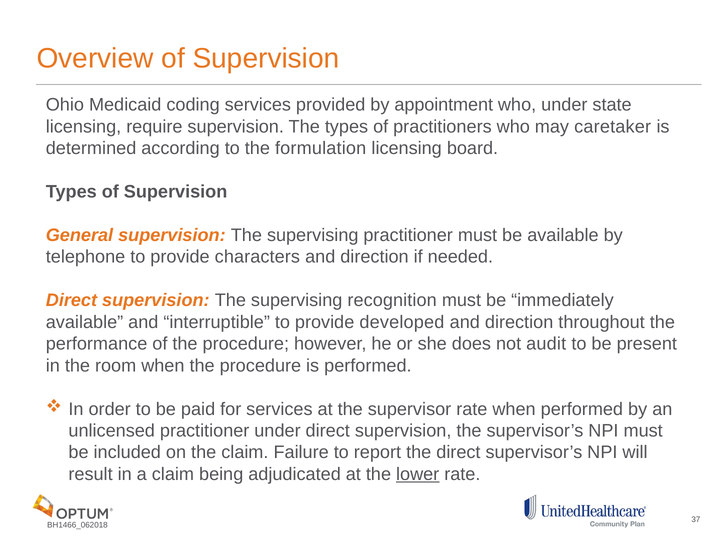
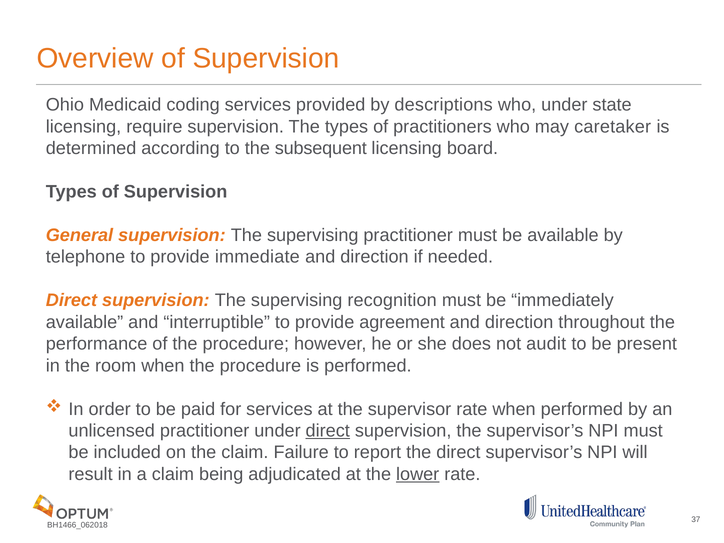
appointment: appointment -> descriptions (444, 105)
formulation: formulation -> subsequent (321, 148)
characters: characters -> immediate (257, 257)
developed: developed -> agreement (402, 322)
direct underline: none -> present (328, 431)
